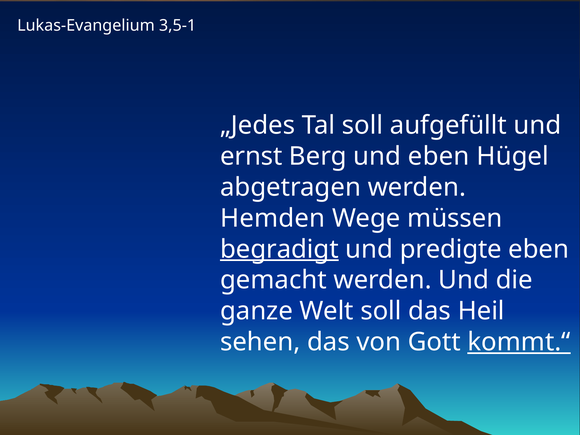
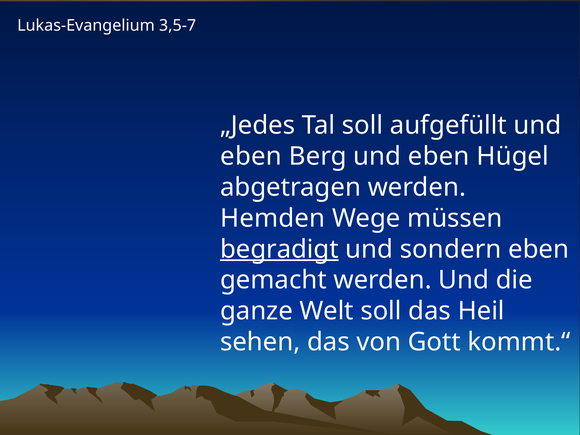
3,5-1: 3,5-1 -> 3,5-7 (178, 26)
ernst: ernst -> eben (251, 156)
predigte: predigte -> sondern (451, 249)
kommt.“ underline: present -> none (519, 342)
